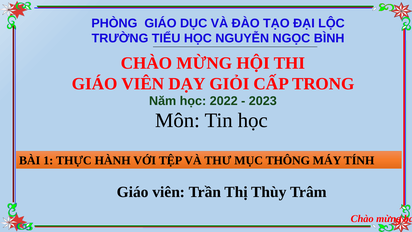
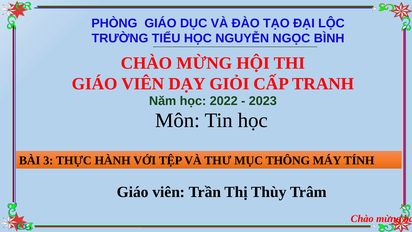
TRONG: TRONG -> TRANH (323, 84)
1: 1 -> 3 (48, 160)
